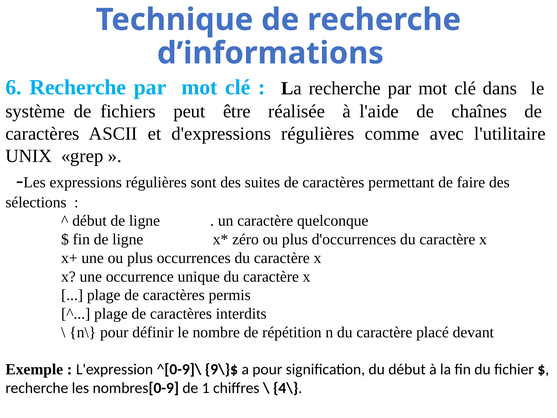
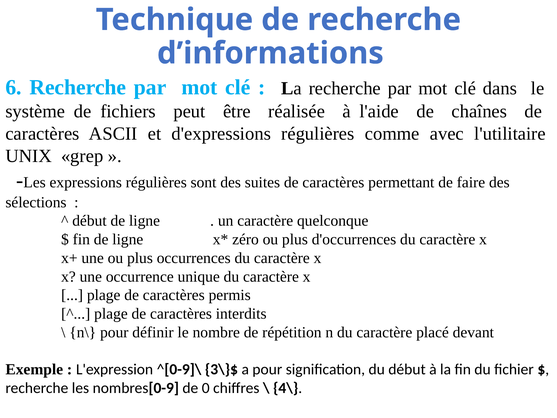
9\}$: 9\}$ -> 3\}$ (221, 369)
1: 1 -> 0 (206, 388)
